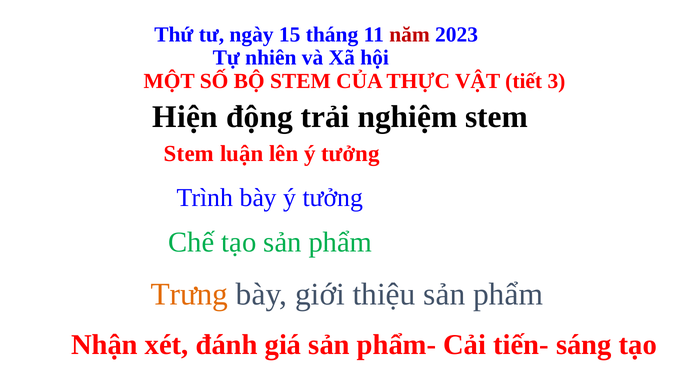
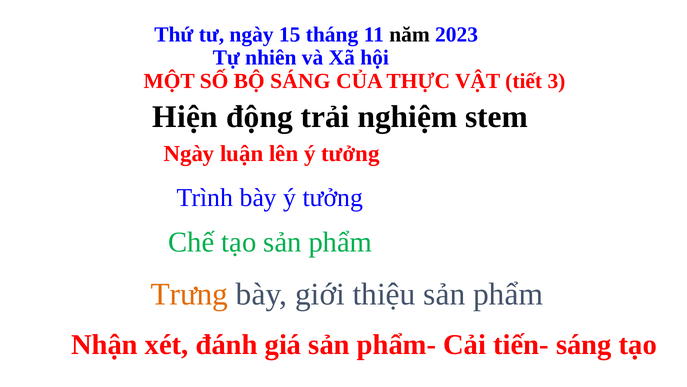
năm colour: red -> black (410, 35)
BỘ STEM: STEM -> SÁNG (300, 81)
Stem: Stem -> Ngày (189, 153)
